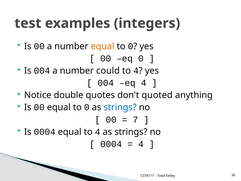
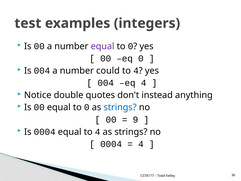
equal colour: orange -> purple (103, 46)
quoted: quoted -> instead (157, 95)
7: 7 -> 9 (135, 119)
